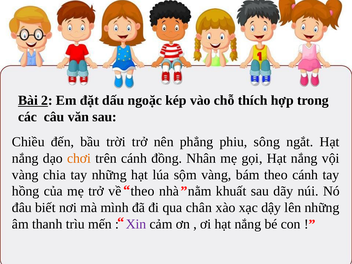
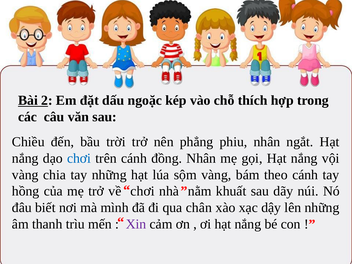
phiu sông: sông -> nhân (267, 142)
chơi colour: orange -> blue (79, 158)
về theo: theo -> chơi (143, 191)
